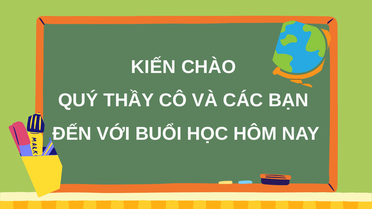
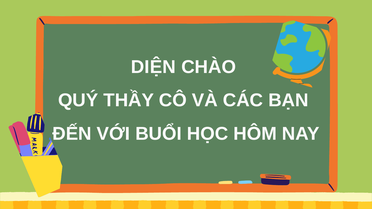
KIẾN: KIẾN -> DIỆN (153, 67)
